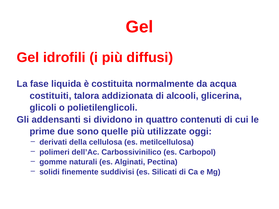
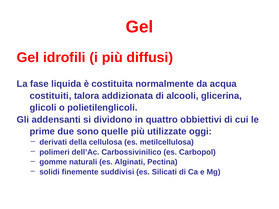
contenuti: contenuti -> obbiettivi (201, 120)
